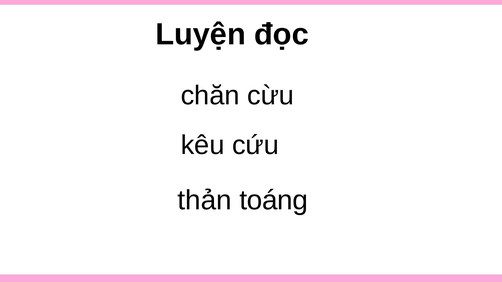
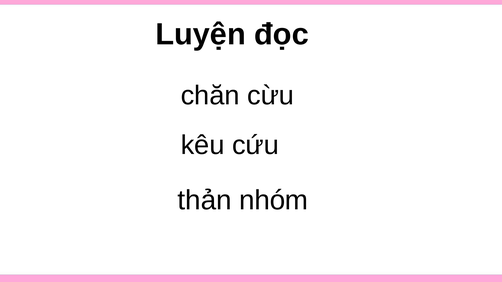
toáng: toáng -> nhóm (274, 201)
